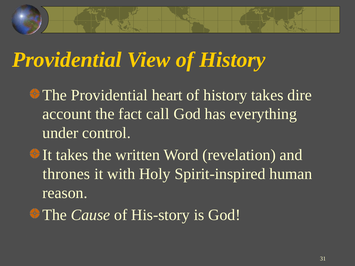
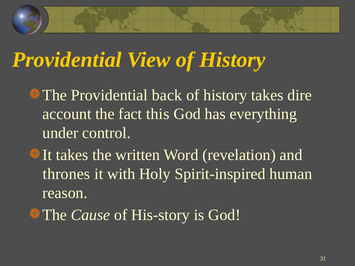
heart: heart -> back (167, 95)
call: call -> this (158, 114)
